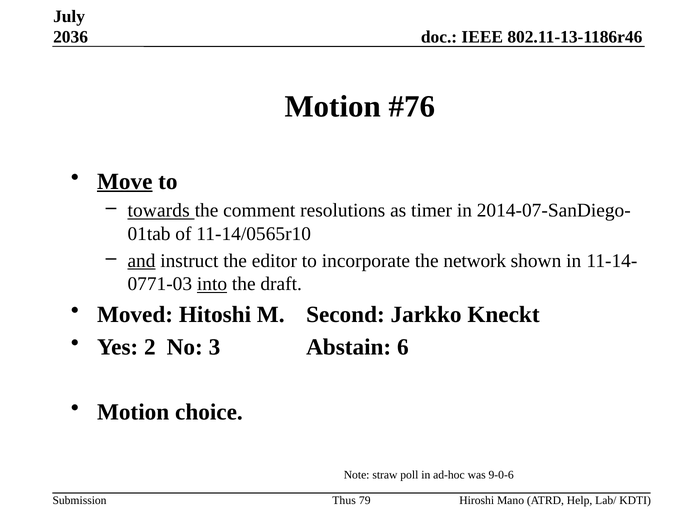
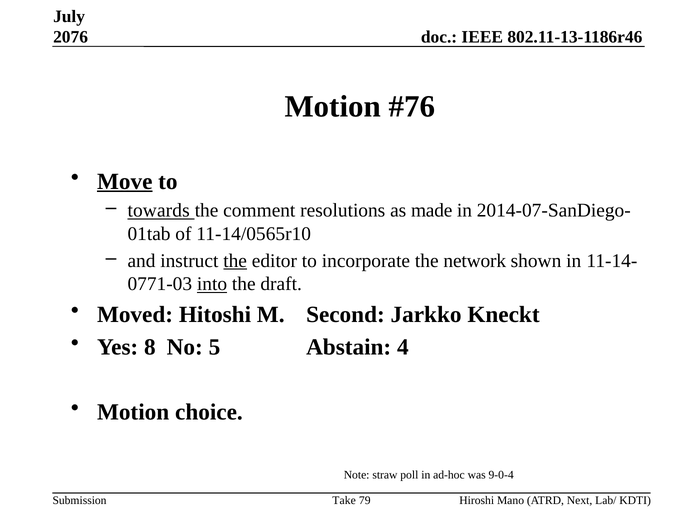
2036: 2036 -> 2076 (71, 37)
timer: timer -> made (432, 211)
and underline: present -> none (141, 261)
the underline: none -> present (235, 261)
2: 2 -> 8 (150, 347)
3: 3 -> 5 (214, 347)
6: 6 -> 4 (403, 347)
9-0-6: 9-0-6 -> 9-0-4 (501, 476)
Thus: Thus -> Take (344, 501)
Help: Help -> Next (580, 501)
